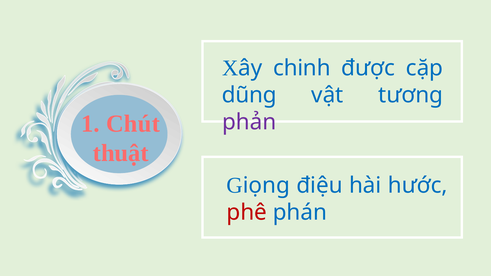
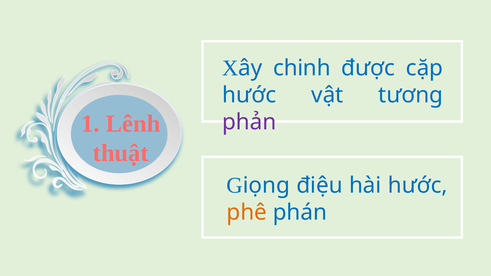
dũng: dũng -> hước (249, 95)
Chút: Chút -> Lênh (133, 124)
phê colour: red -> orange (247, 213)
